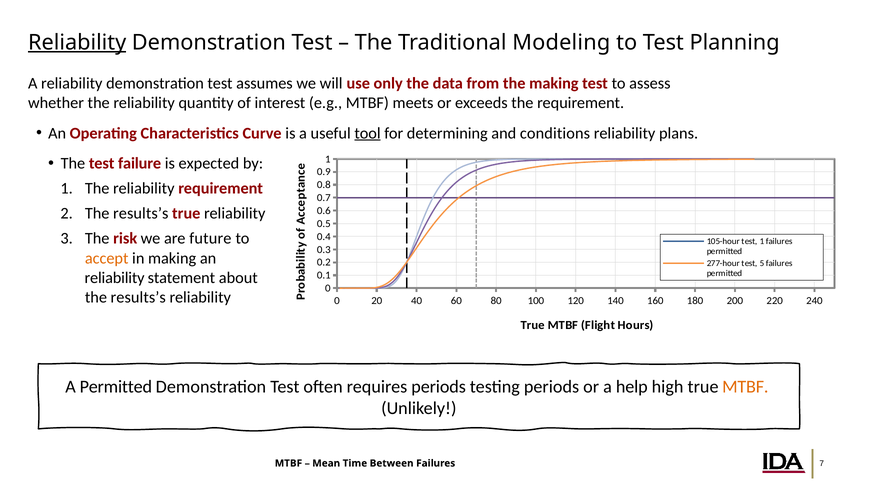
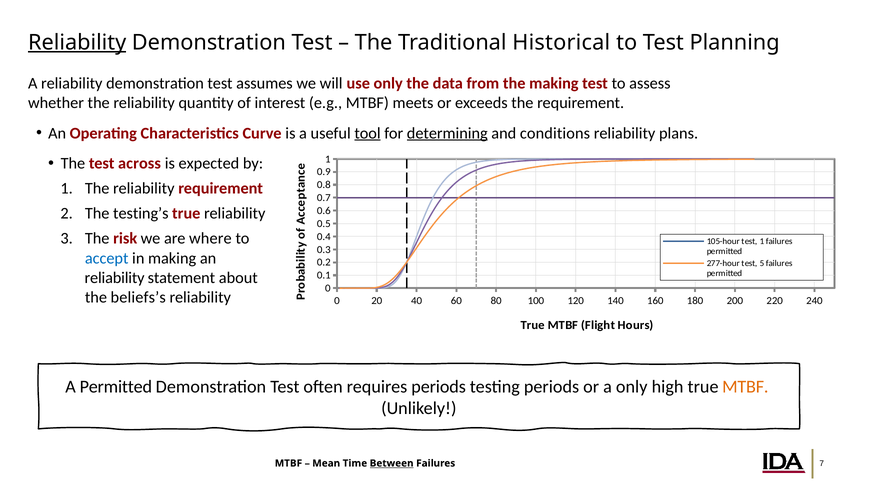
Modeling: Modeling -> Historical (561, 42)
determining underline: none -> present (447, 133)
failure: failure -> across (140, 164)
results’s: results’s -> testing’s (141, 214)
future: future -> where (210, 239)
accept colour: orange -> blue (107, 258)
results’s: results’s -> beliefs’s (138, 297)
a help: help -> only (632, 387)
Between underline: none -> present (392, 463)
